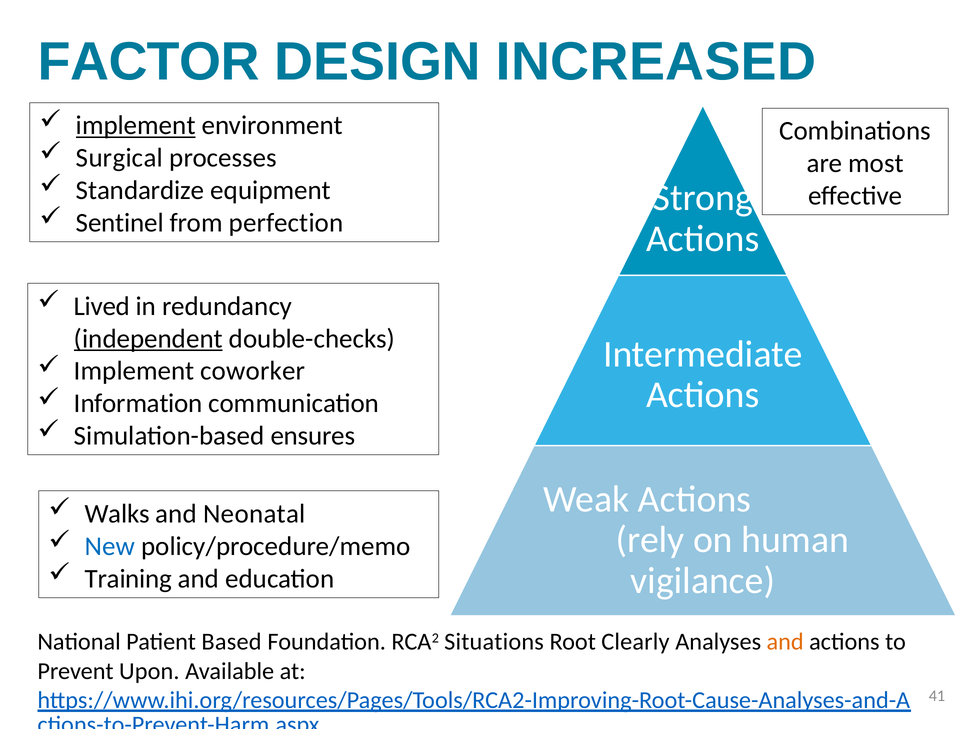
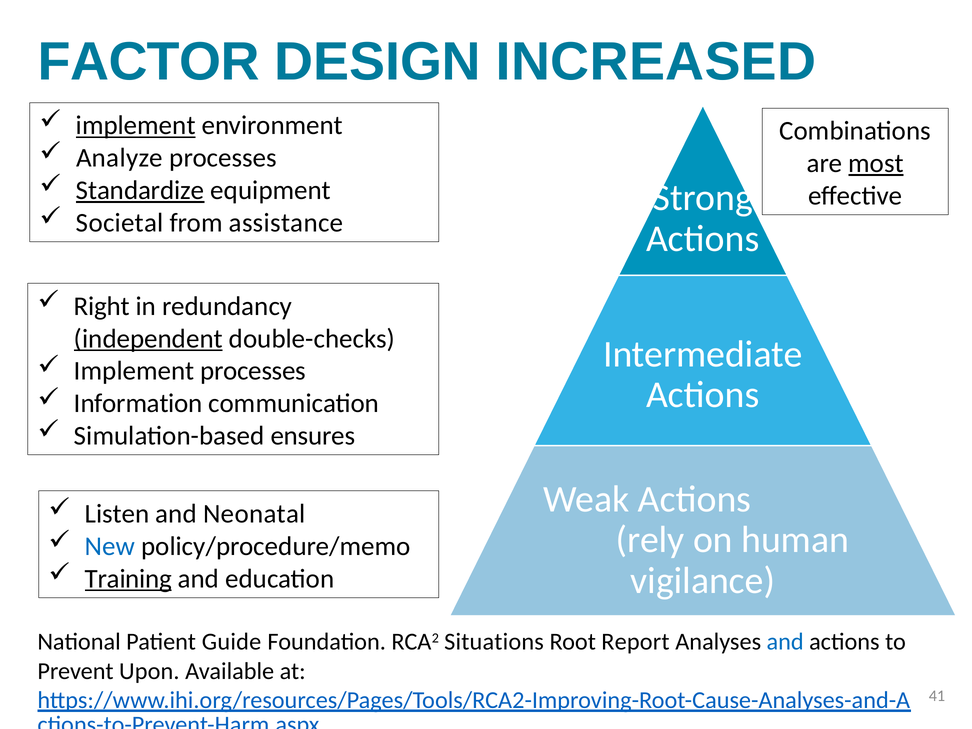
Surgical: Surgical -> Analyze (119, 158)
most underline: none -> present (876, 163)
Standardize underline: none -> present (140, 190)
Sentinel: Sentinel -> Societal (120, 223)
perfection: perfection -> assistance (286, 223)
Lived: Lived -> Right (102, 306)
Implement coworker: coworker -> processes (253, 371)
Walks: Walks -> Listen (117, 514)
Training underline: none -> present (128, 579)
Based: Based -> Guide (232, 642)
Clearly: Clearly -> Report (635, 642)
and colour: orange -> blue (785, 642)
